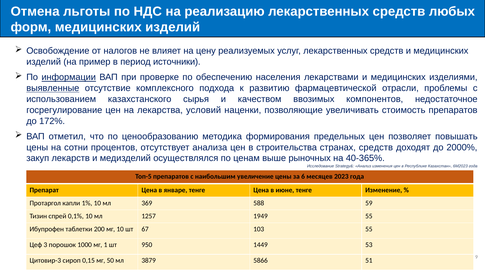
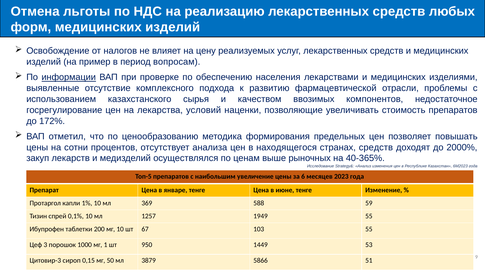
источники: источники -> вопросам (177, 62)
выявленные underline: present -> none (53, 88)
строительства: строительства -> находящегося (287, 147)
